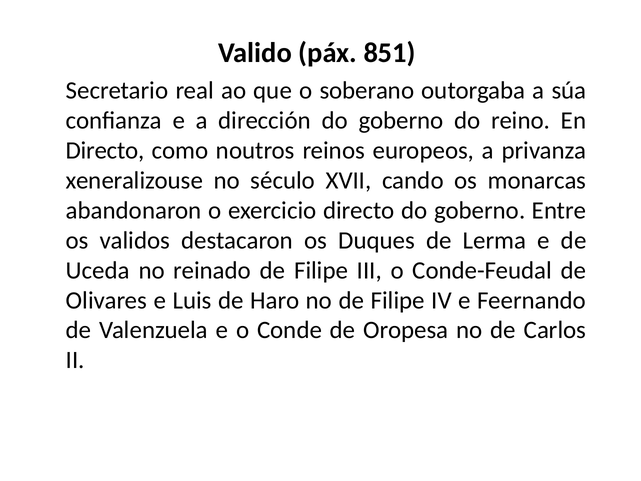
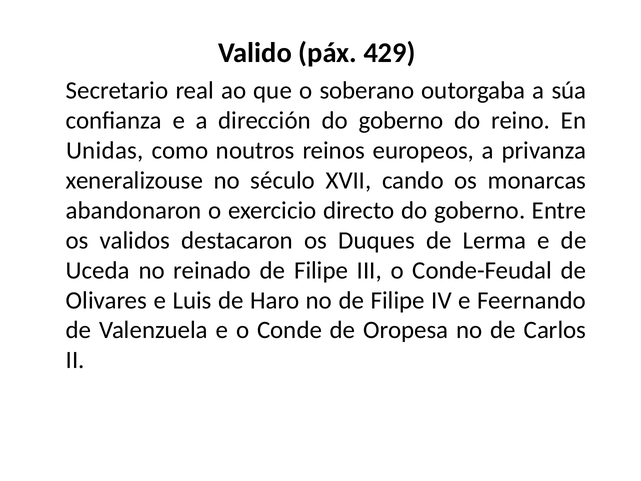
851: 851 -> 429 (390, 53)
Directo: Directo -> Unidas (105, 151)
